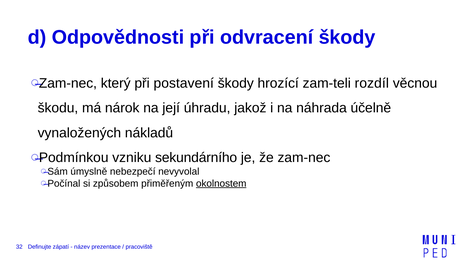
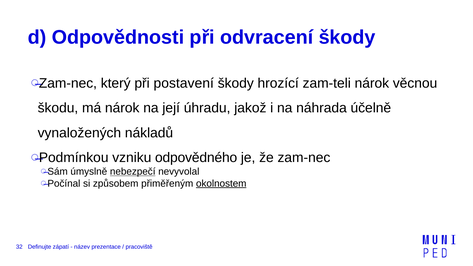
zam-teli rozdíl: rozdíl -> nárok (372, 83)
sekundárního: sekundárního -> odpovědného (196, 158)
nebezpečí underline: none -> present (133, 172)
